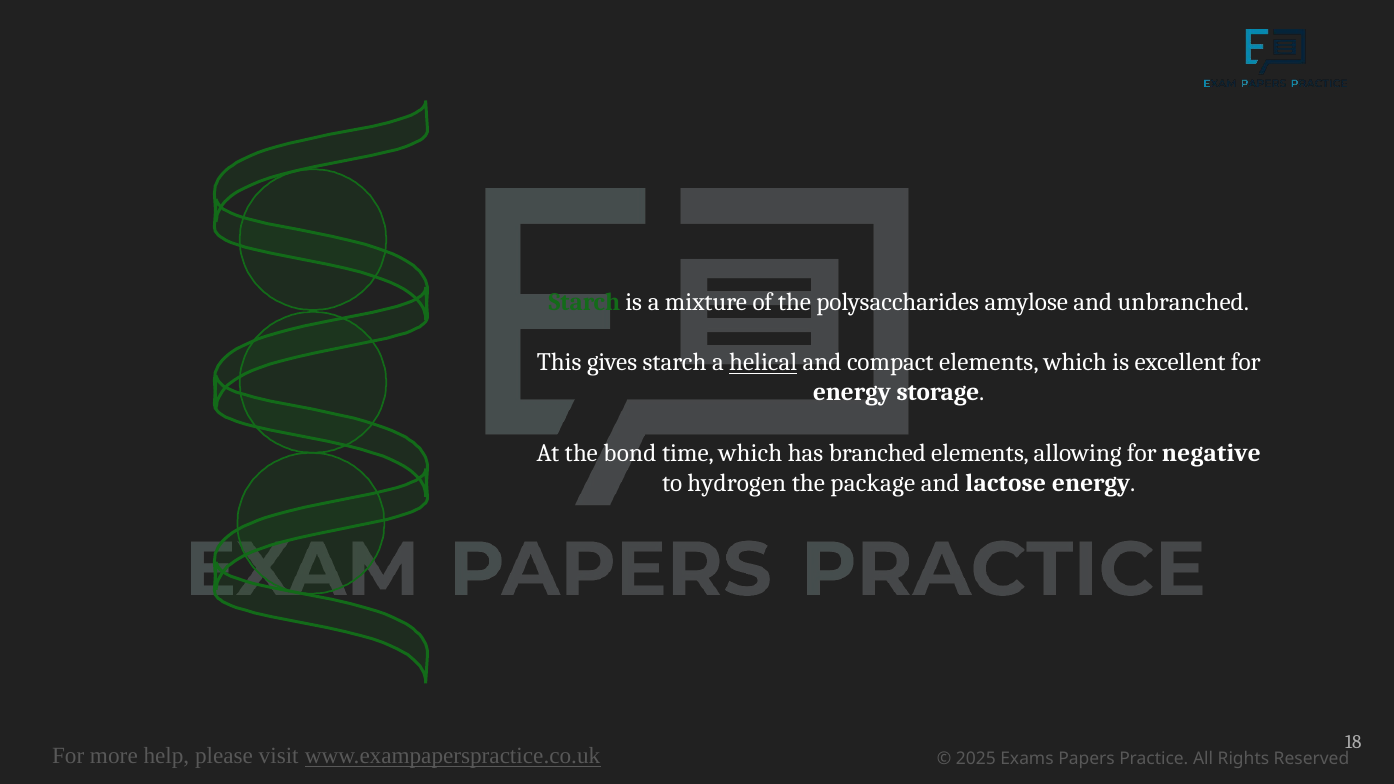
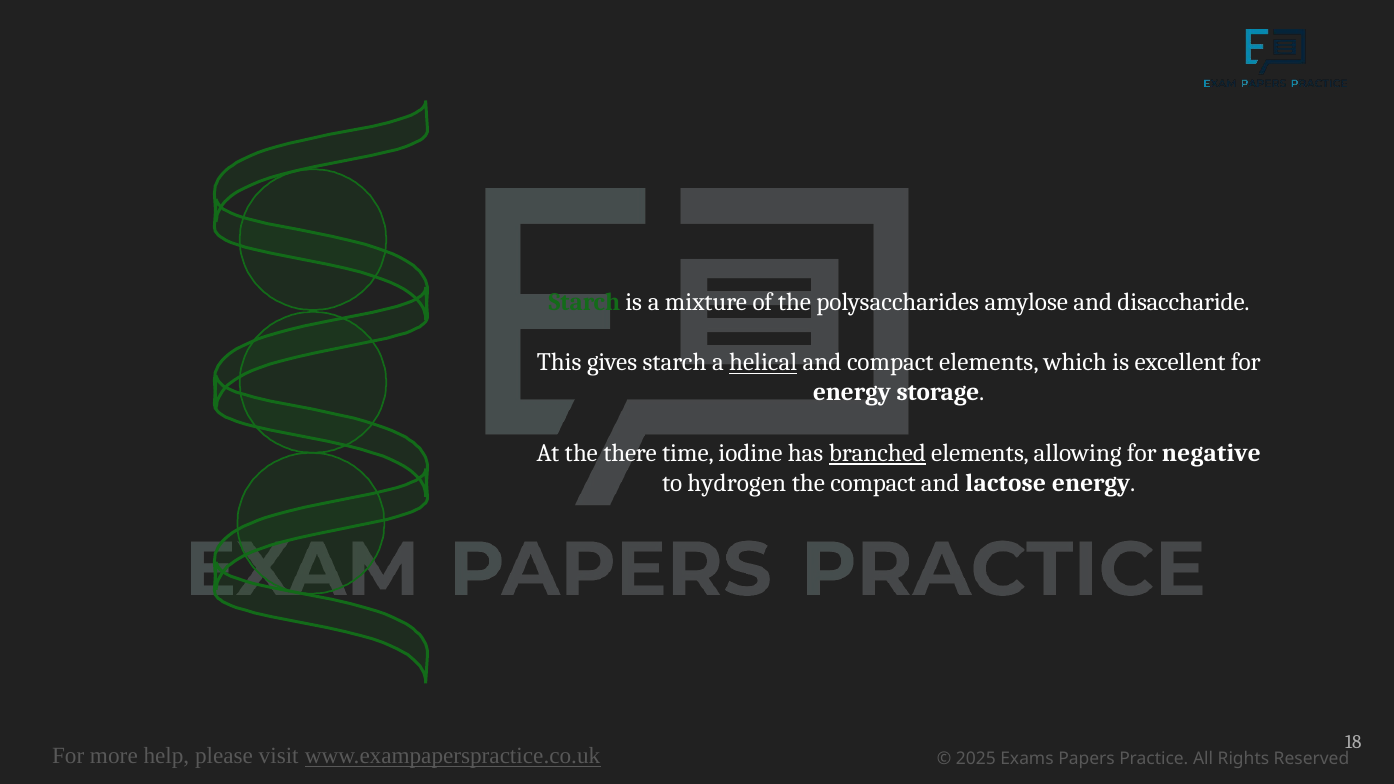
unbranched: unbranched -> disaccharide (1184, 302)
bond: bond -> there (630, 453)
time which: which -> iodine (750, 453)
branched underline: none -> present (877, 453)
the package: package -> compact (873, 483)
